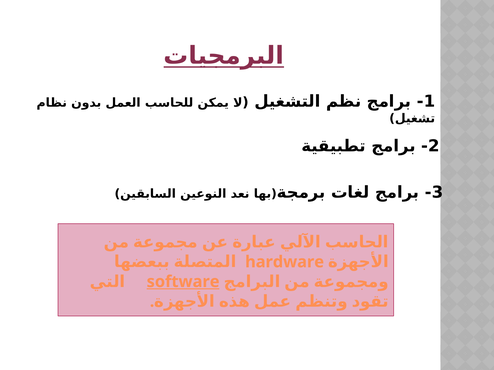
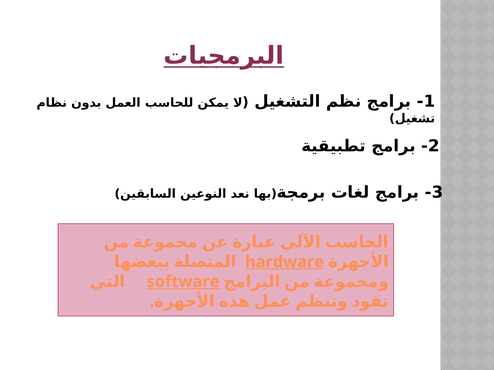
hardware underline: none -> present (285, 262)
